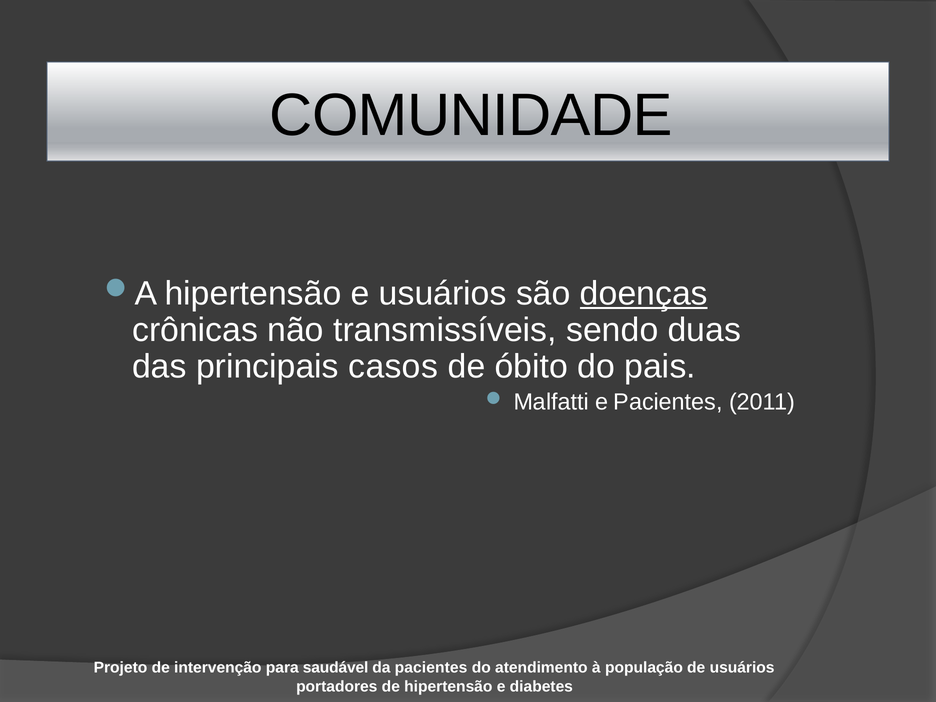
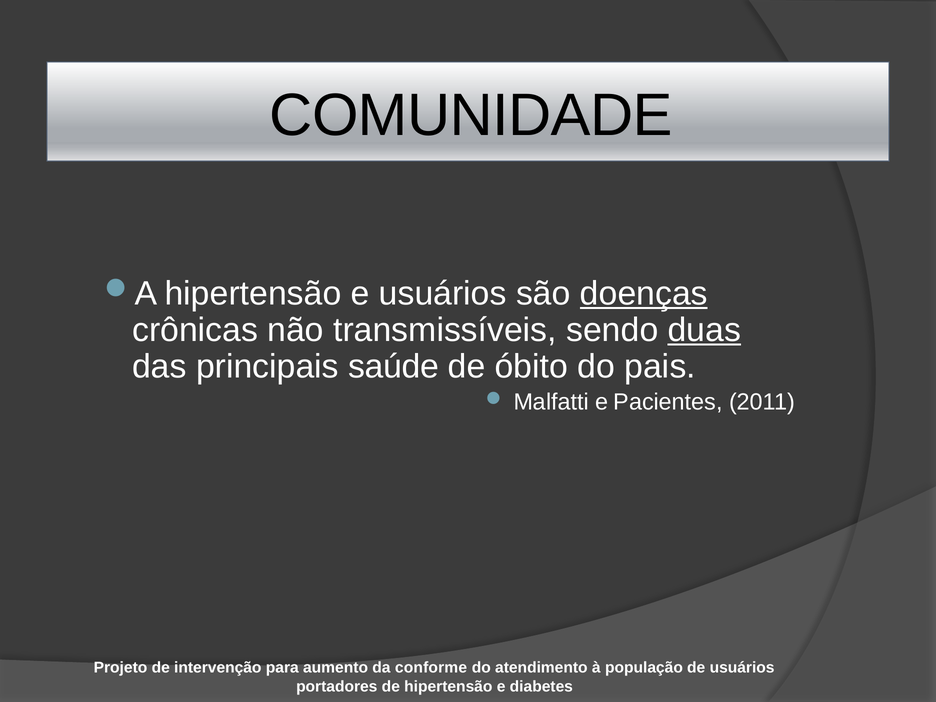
duas underline: none -> present (704, 330)
casos: casos -> saúde (393, 366)
saudável: saudável -> aumento (336, 668)
da pacientes: pacientes -> conforme (431, 668)
